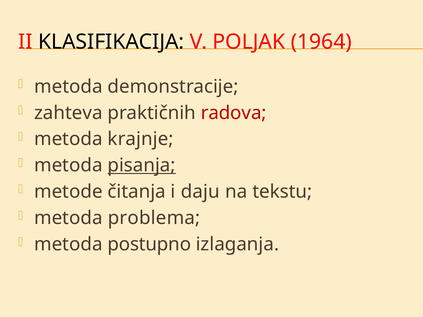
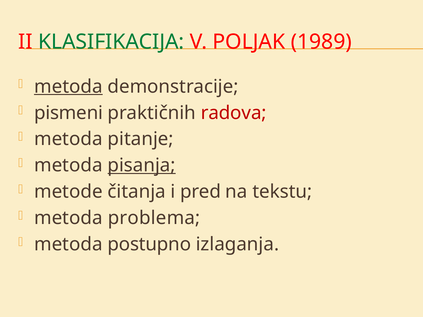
KLASIFIKACIJA colour: black -> green (111, 42)
1964: 1964 -> 1989 (321, 42)
metoda underline: none -> present (68, 87)
zahteva: zahteva -> pismeni (68, 113)
krajnje: krajnje -> pitanje (141, 139)
daju: daju -> pred (201, 192)
